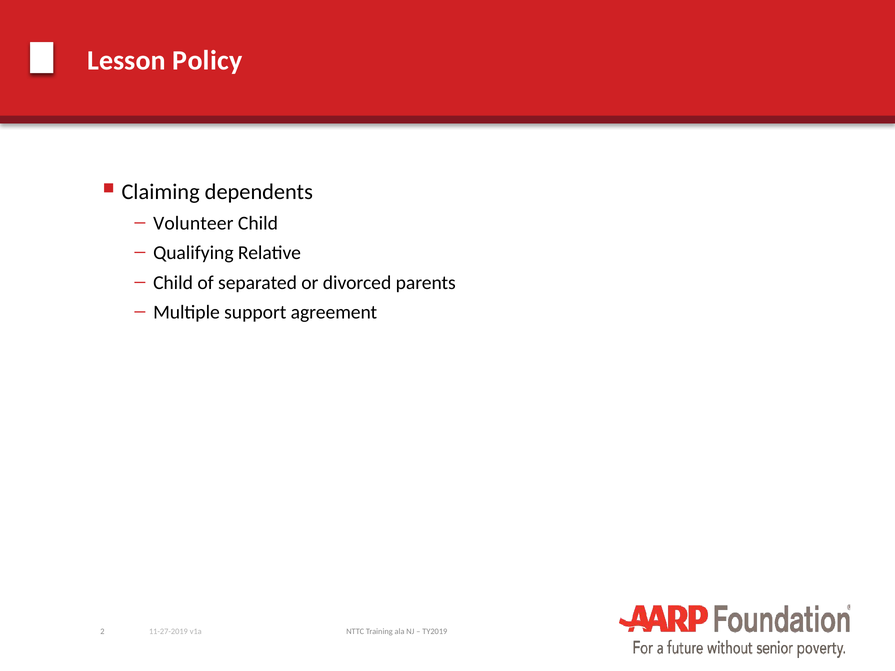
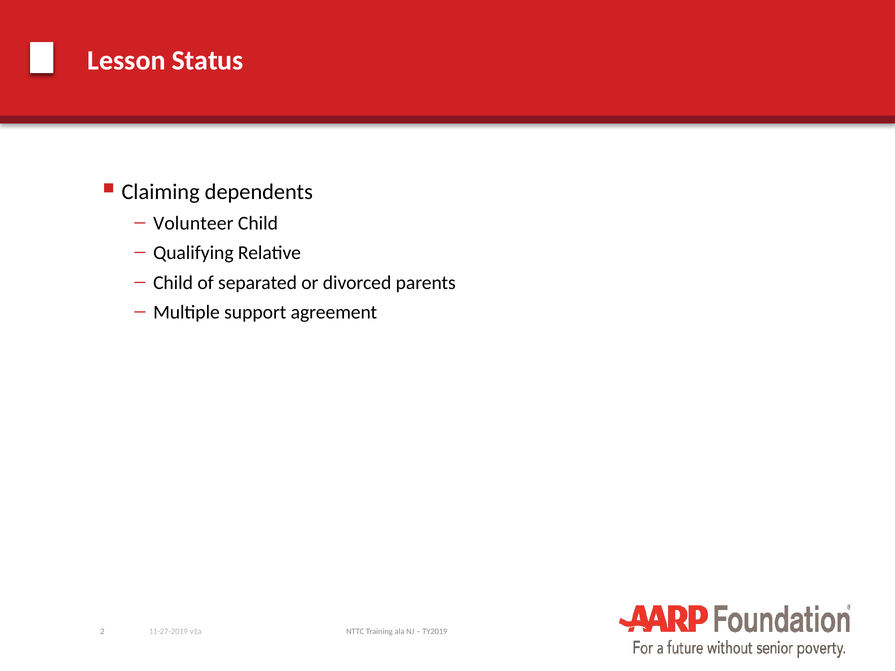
Policy: Policy -> Status (208, 61)
